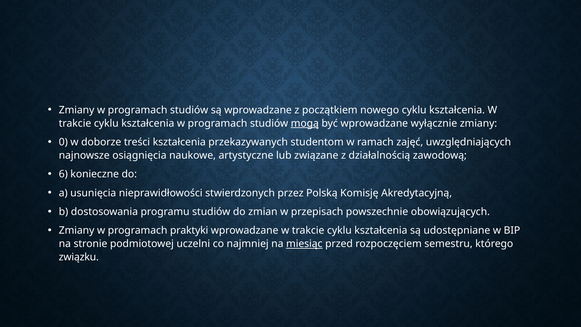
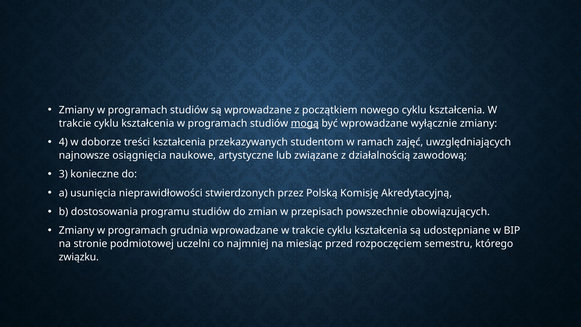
0: 0 -> 4 (63, 142)
6: 6 -> 3 (63, 174)
praktyki: praktyki -> grudnia (189, 230)
miesiąc underline: present -> none (304, 244)
